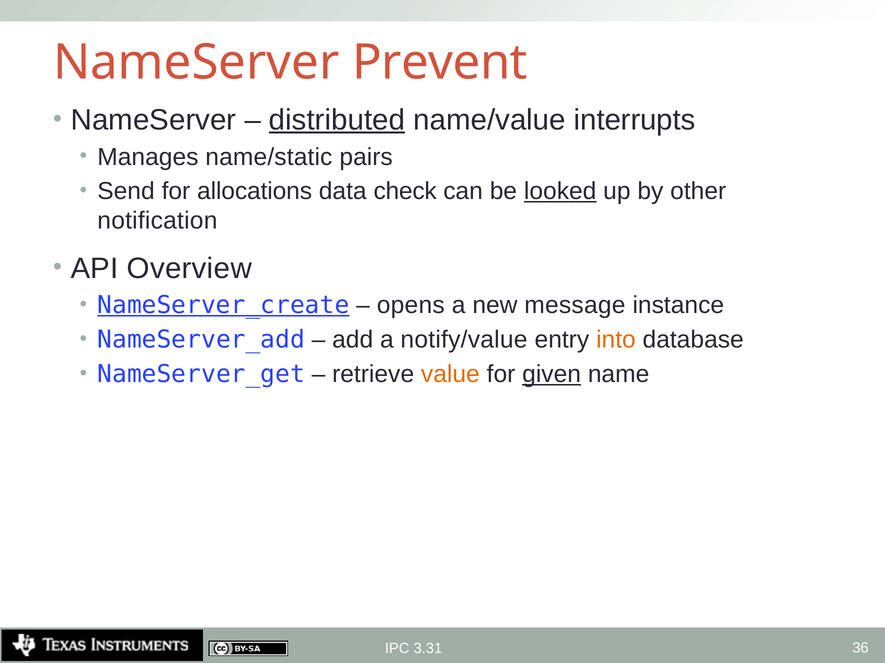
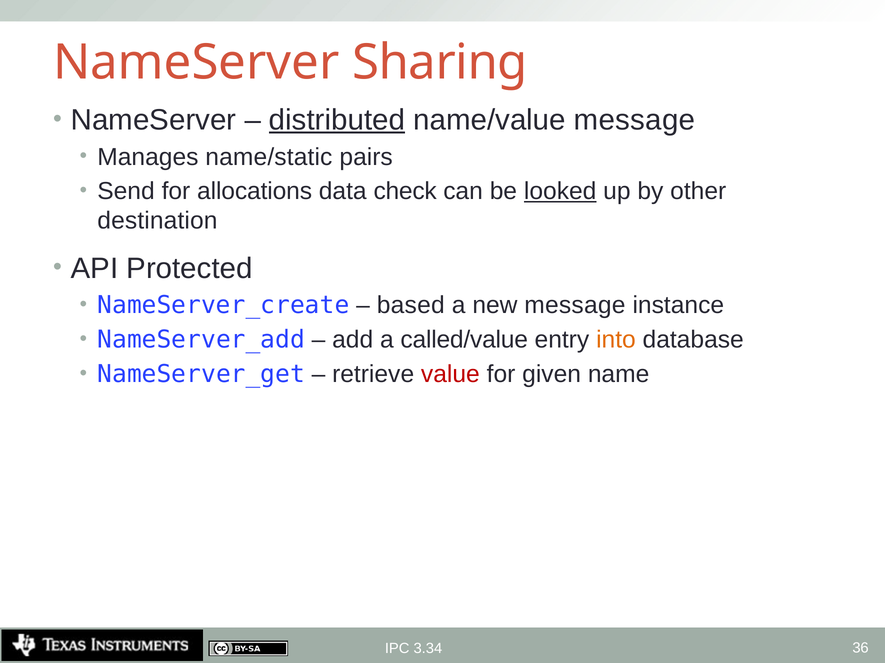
Prevent: Prevent -> Sharing (440, 62)
name/value interrupts: interrupts -> message (634, 120)
notification: notification -> destination (157, 221)
Overview: Overview -> Protected (189, 269)
NameServer_create underline: present -> none (223, 306)
opens: opens -> based (411, 306)
notify/value: notify/value -> called/value (464, 340)
value colour: orange -> red (450, 374)
given underline: present -> none (552, 374)
3.31: 3.31 -> 3.34 (428, 649)
